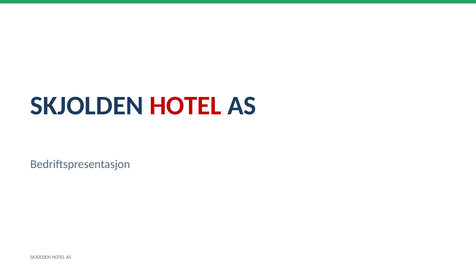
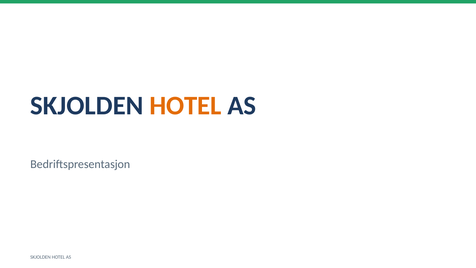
HOTEL colour: red -> orange (185, 106)
